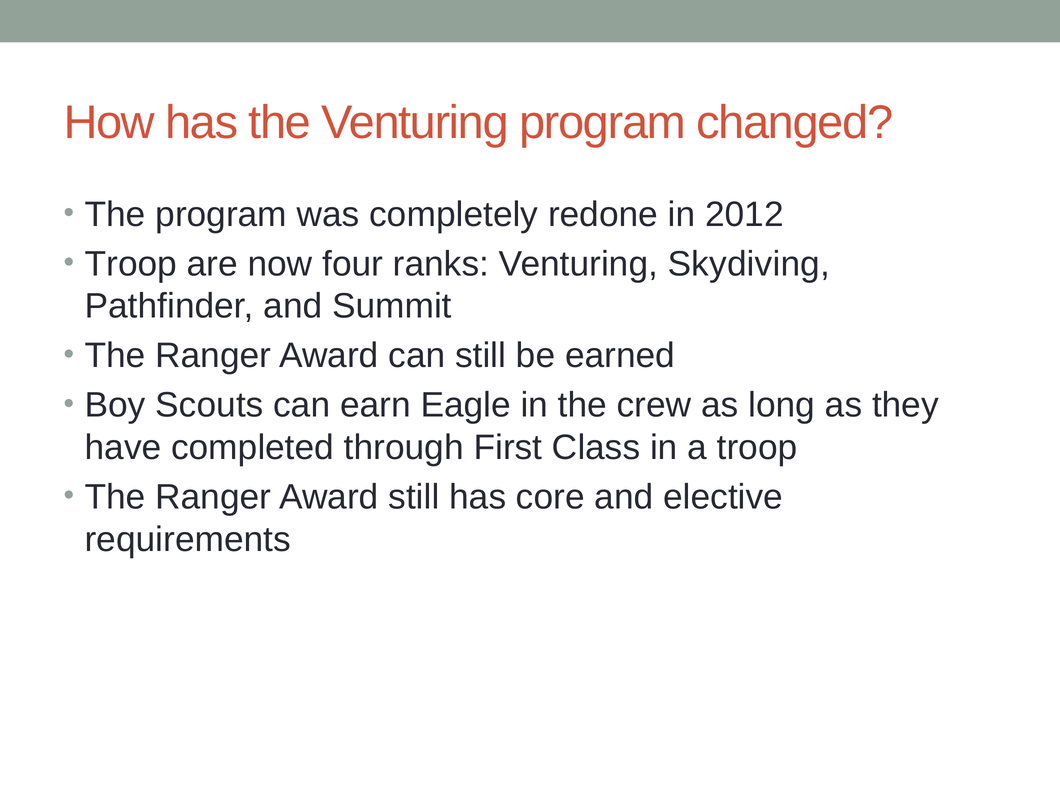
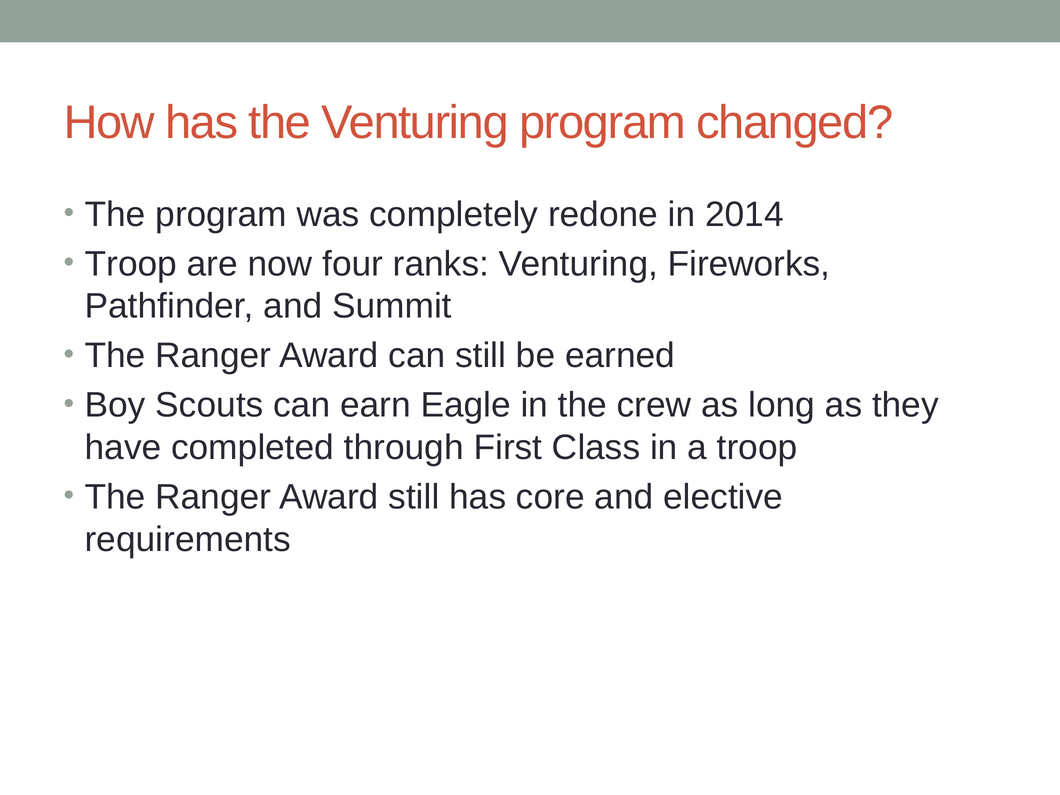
2012: 2012 -> 2014 (744, 214)
Skydiving: Skydiving -> Fireworks (749, 264)
